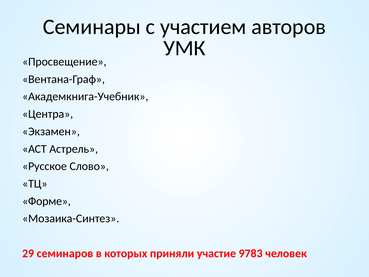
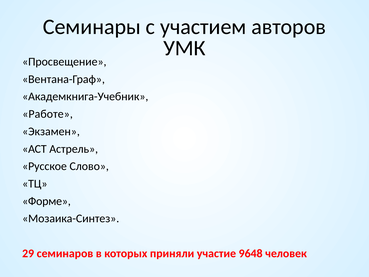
Центра: Центра -> Работе (48, 114)
9783: 9783 -> 9648 (251, 253)
